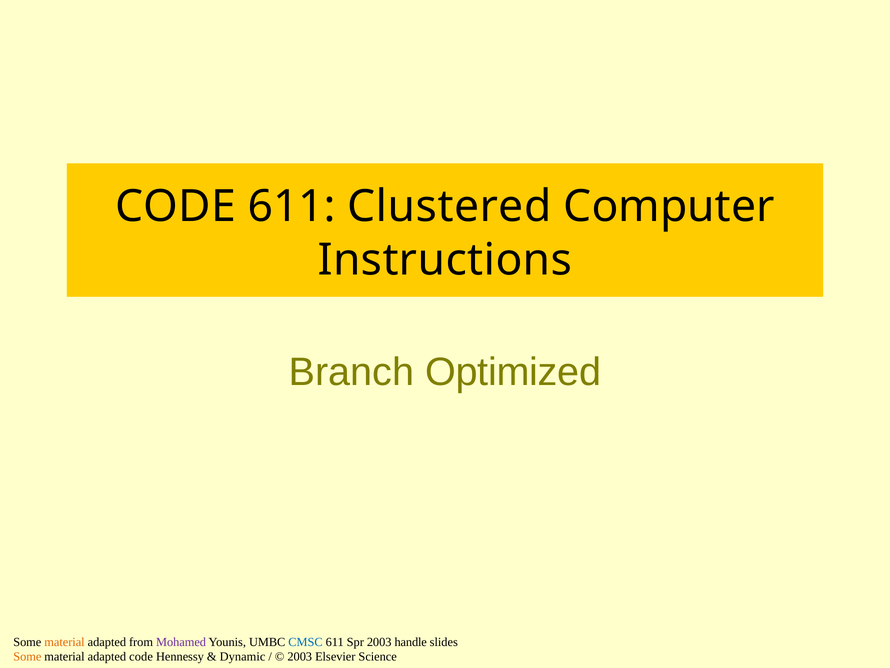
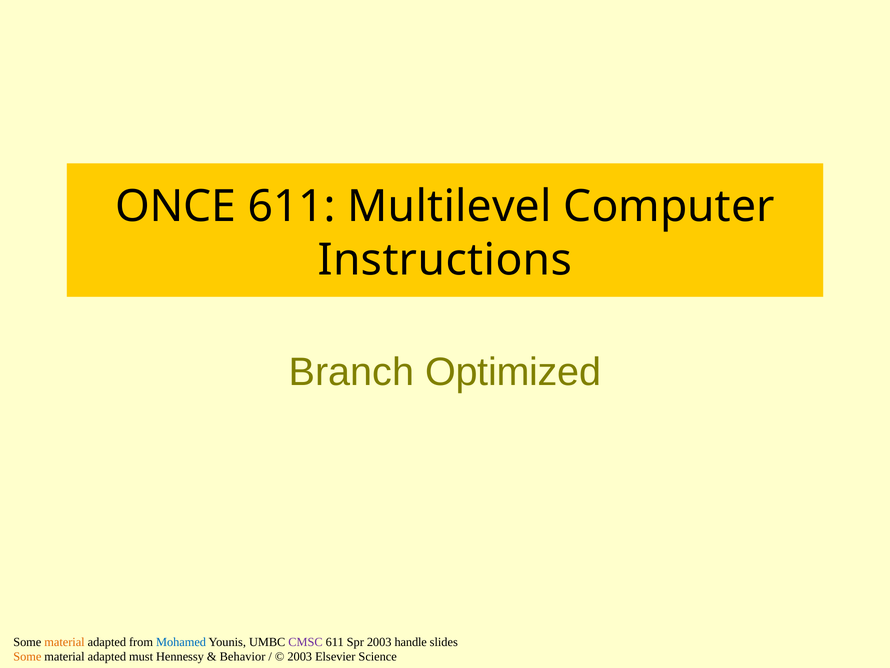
CODE: CODE -> ONCE (176, 206)
Clustered: Clustered -> Multilevel (450, 206)
Mohamed colour: purple -> blue (181, 642)
CMSC colour: blue -> purple (305, 642)
adapted code: code -> must (141, 656)
Dynamic: Dynamic -> Behavior (243, 656)
